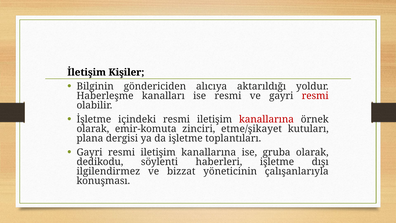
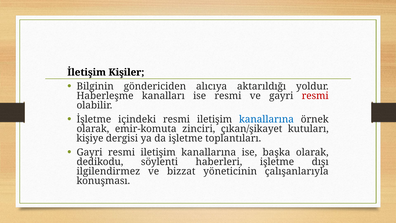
kanallarına colour: red -> blue (266, 119)
etme/şikayet: etme/şikayet -> çıkan/şikayet (252, 129)
plana: plana -> kişiye (90, 138)
gruba: gruba -> başka (276, 152)
